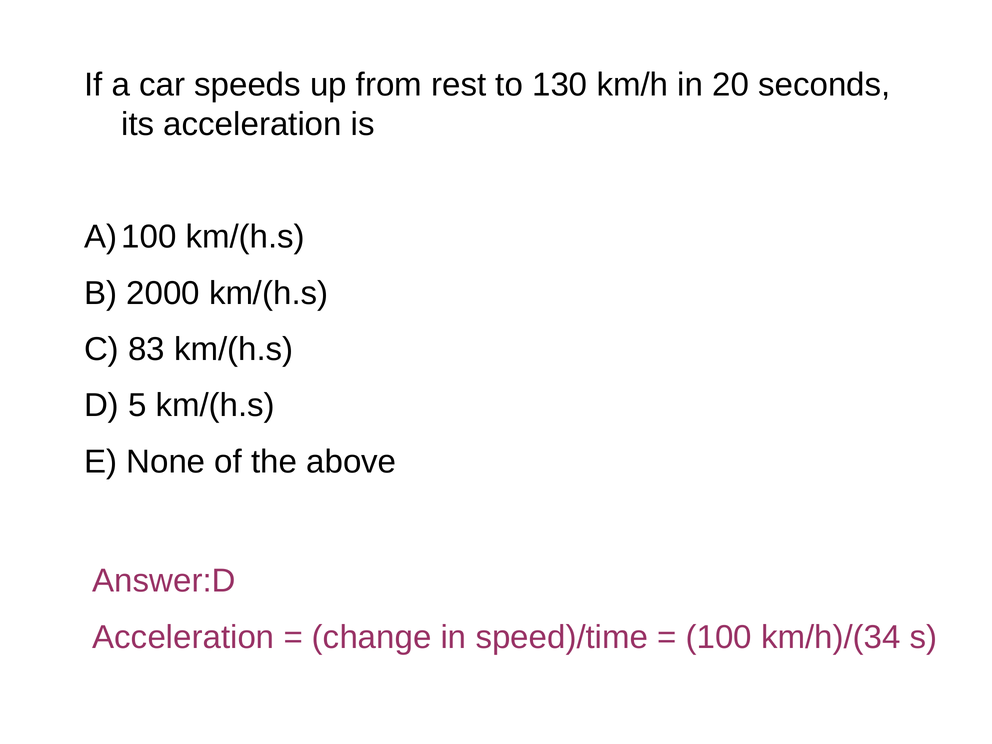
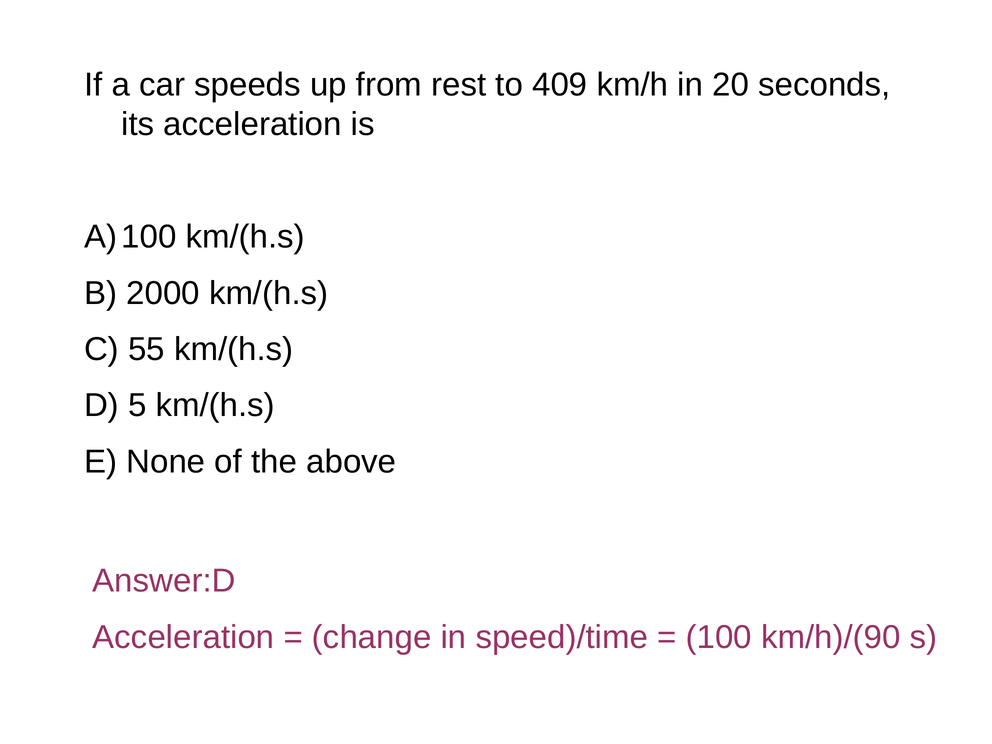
130: 130 -> 409 (560, 85)
83: 83 -> 55 (146, 349)
km/h)/(34: km/h)/(34 -> km/h)/(90 (831, 637)
